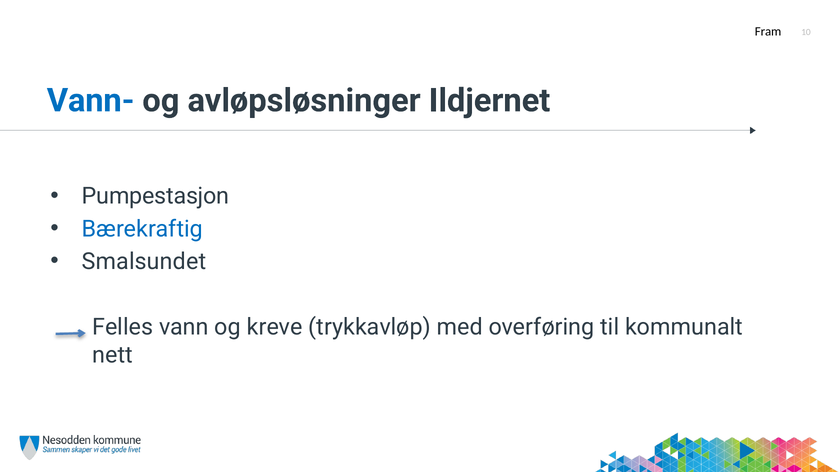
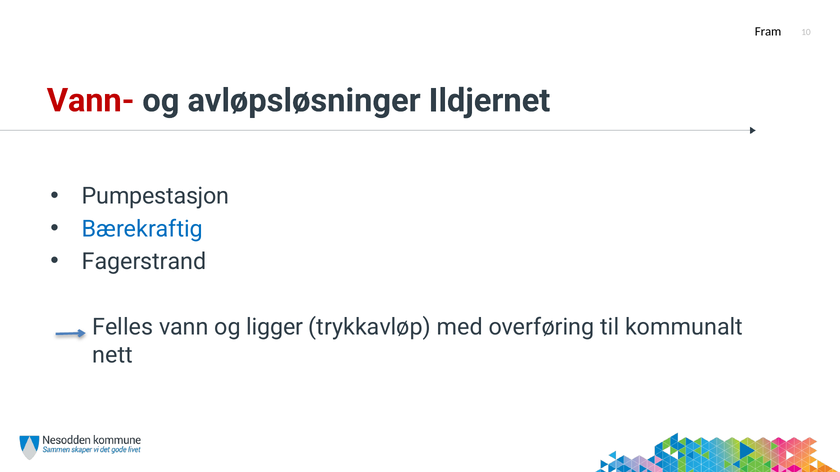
Vann- colour: blue -> red (91, 101)
Smalsundet: Smalsundet -> Fagerstrand (144, 262)
kreve: kreve -> ligger (275, 327)
